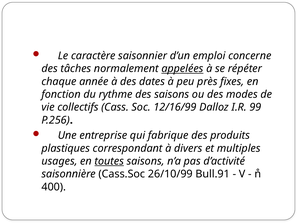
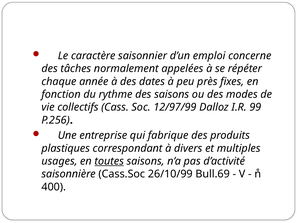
appelées underline: present -> none (182, 69)
12/16/99: 12/16/99 -> 12/97/99 (175, 107)
Bull.91: Bull.91 -> Bull.69 (213, 174)
